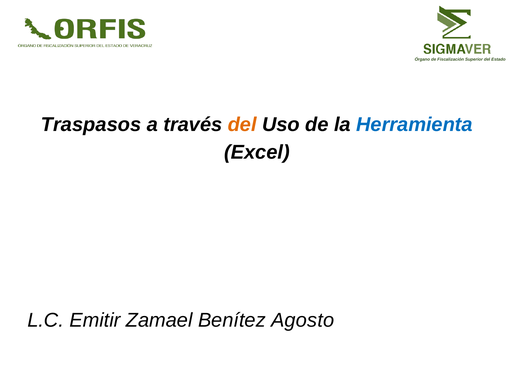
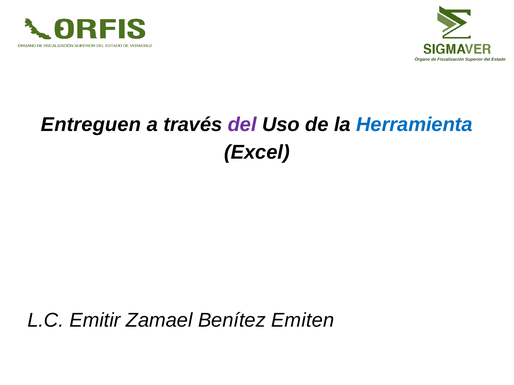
Traspasos: Traspasos -> Entreguen (91, 125)
del colour: orange -> purple (242, 125)
Agosto: Agosto -> Emiten (303, 321)
